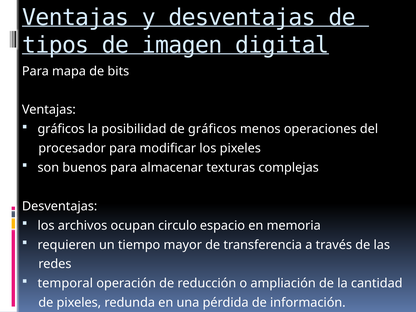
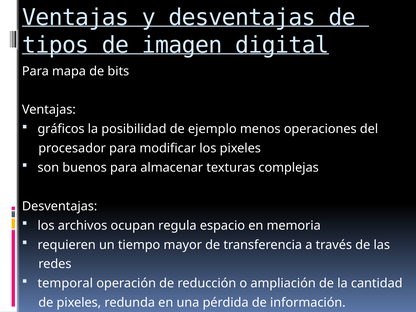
de gráficos: gráficos -> ejemplo (212, 129)
circulo: circulo -> regula (177, 226)
